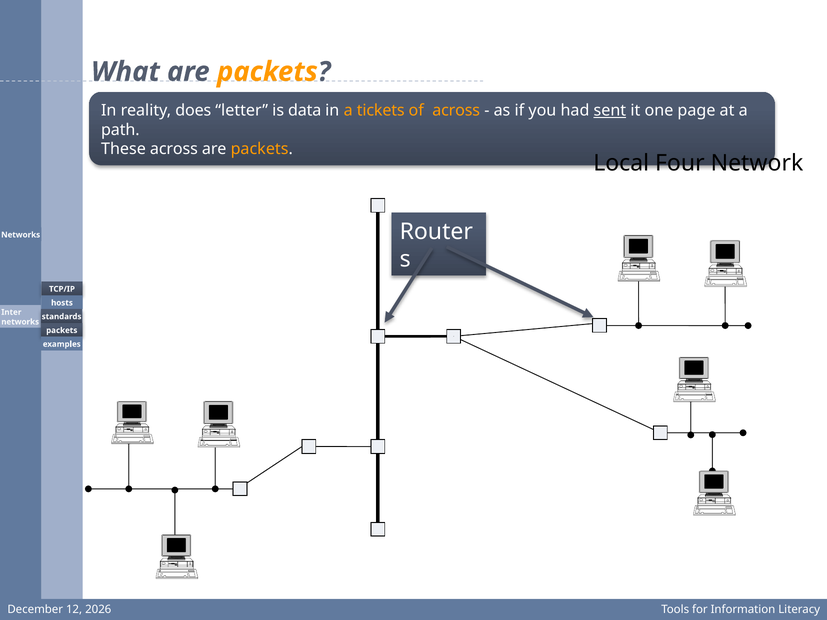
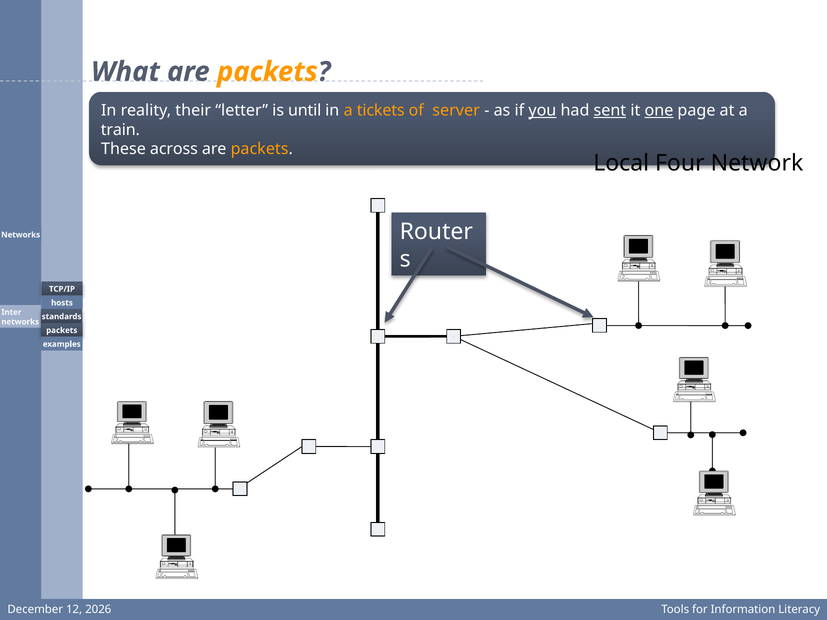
does: does -> their (193, 111)
data: data -> until (305, 111)
of across: across -> server (456, 111)
you underline: none -> present (542, 111)
one underline: none -> present (659, 111)
path: path -> train (120, 130)
